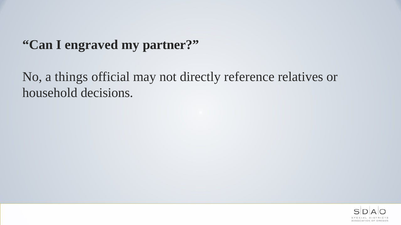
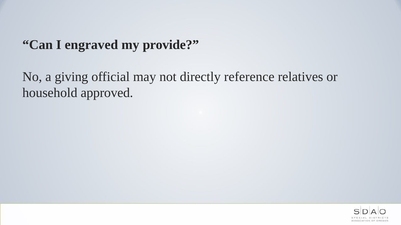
partner: partner -> provide (171, 45)
things: things -> giving (71, 77)
decisions: decisions -> approved (107, 93)
